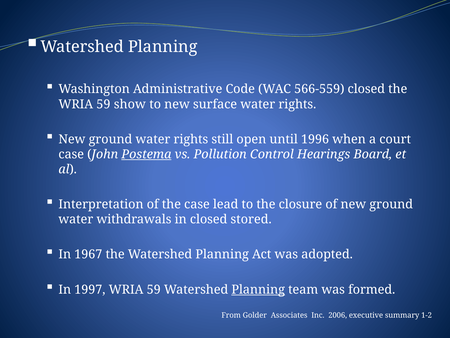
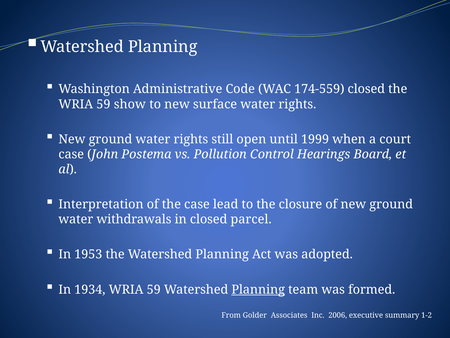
566-559: 566-559 -> 174-559 (319, 89)
1996: 1996 -> 1999 (315, 139)
Postema underline: present -> none (146, 154)
stored: stored -> parcel (251, 219)
1967: 1967 -> 1953 (88, 254)
1997: 1997 -> 1934 (90, 289)
